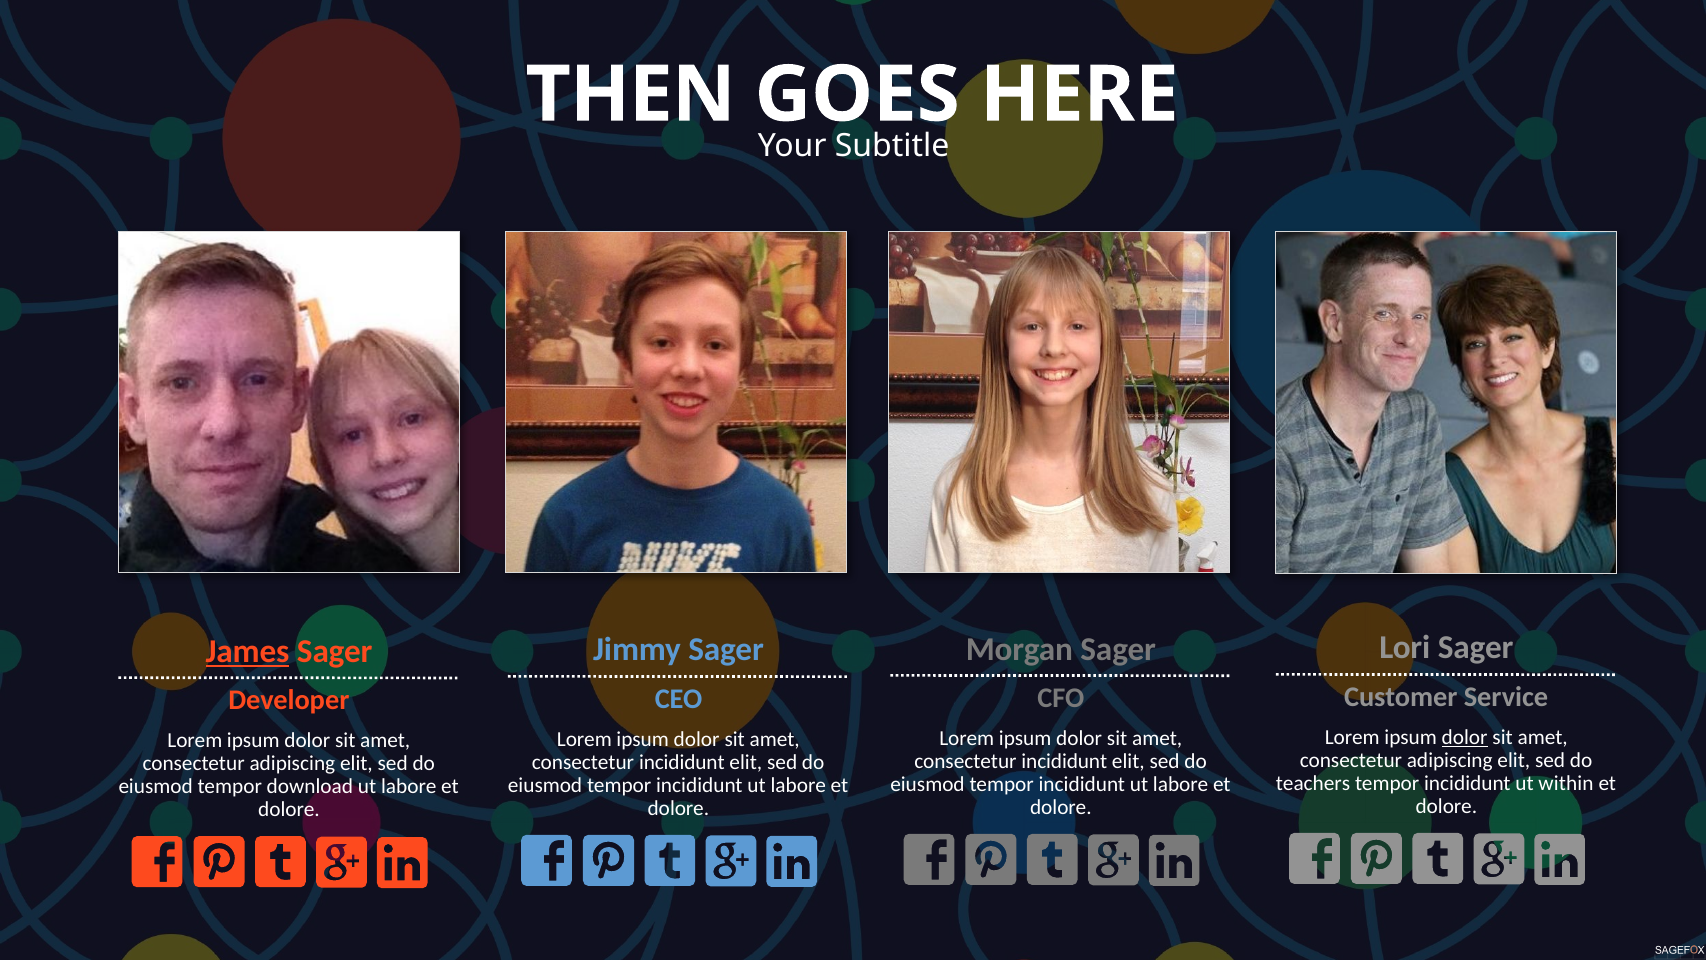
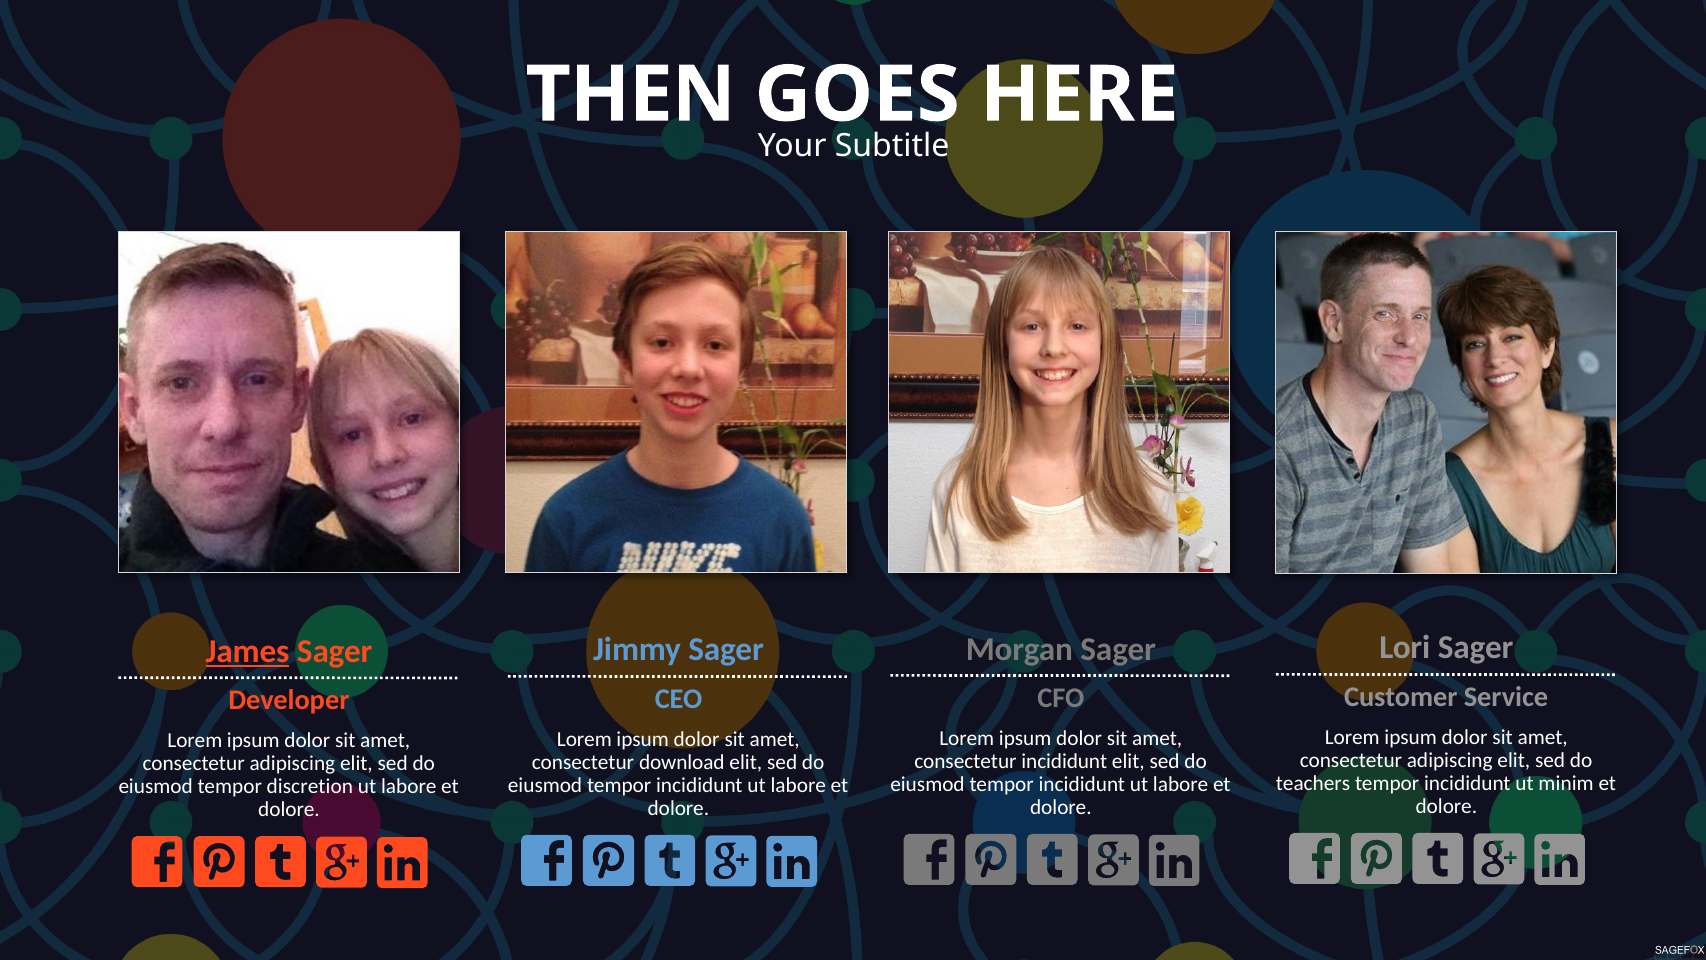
dolor underline: present -> none (1465, 737)
incididunt: incididunt -> download (682, 762)
within: within -> minim (1566, 783)
download: download -> discretion (310, 786)
